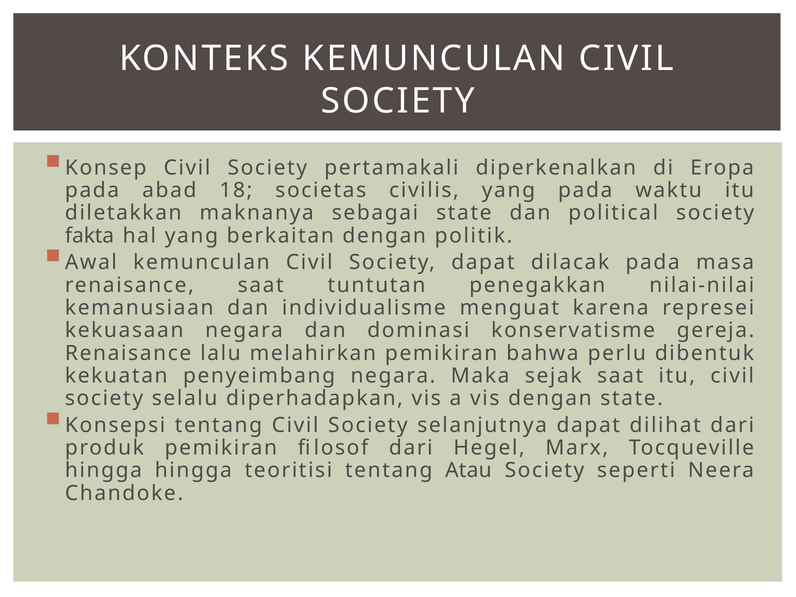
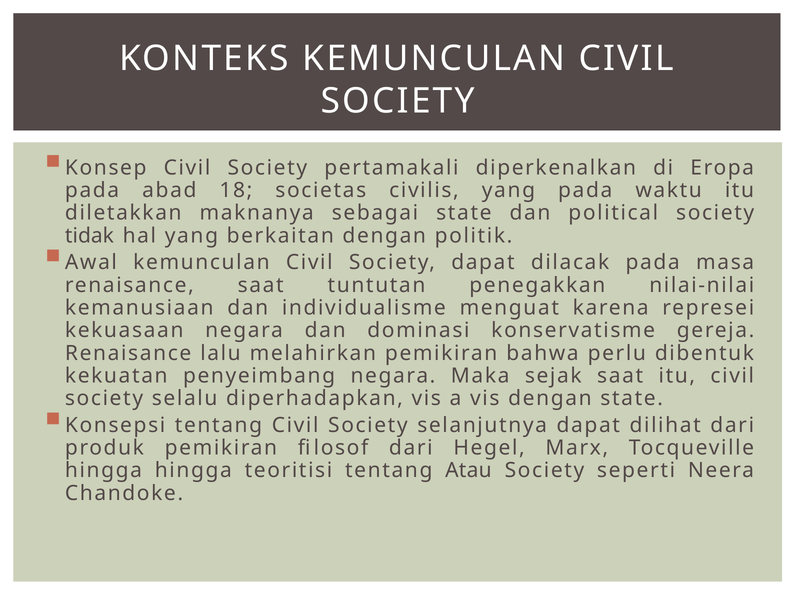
fakta: fakta -> tidak (89, 236)
